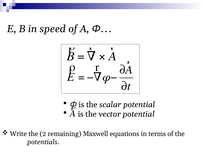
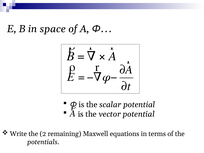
speed: speed -> space (53, 29)
